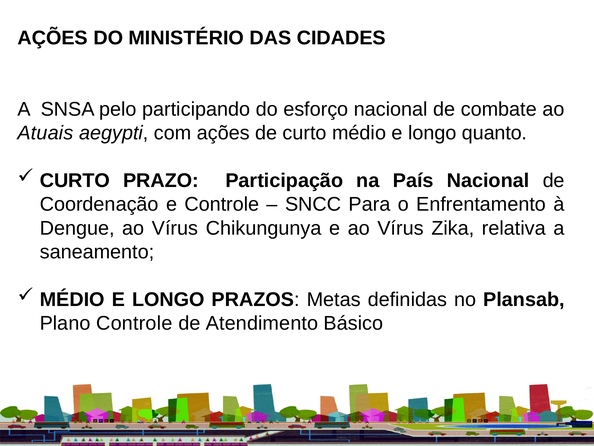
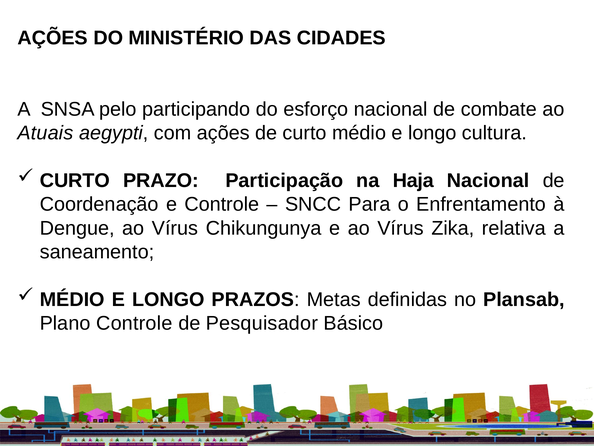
quanto: quanto -> cultura (494, 133)
País: País -> Haja (413, 180)
Atendimento: Atendimento -> Pesquisador (262, 323)
